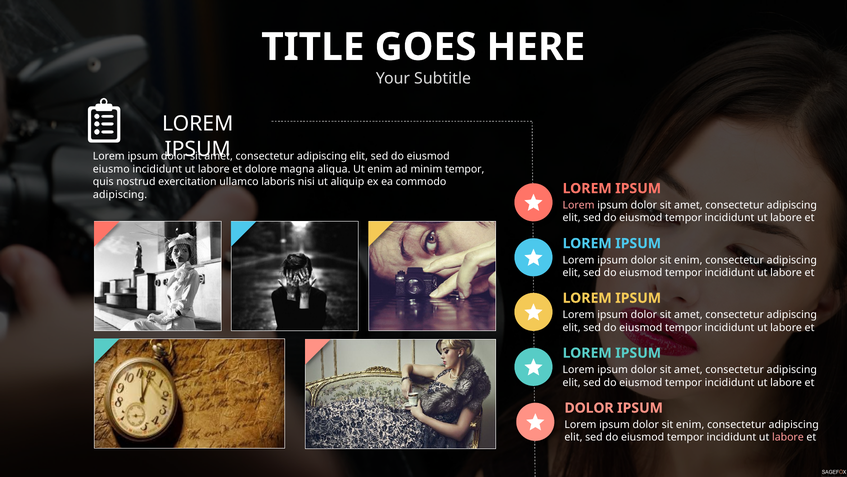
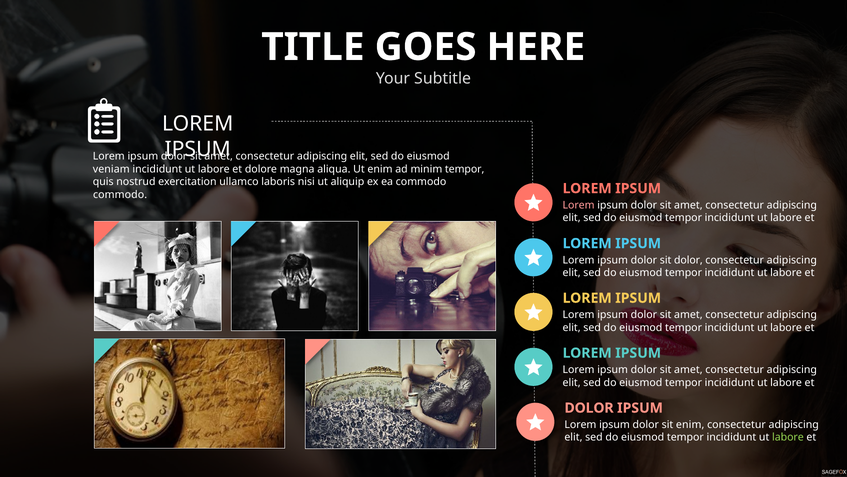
eiusmo: eiusmo -> veniam (111, 169)
adipiscing: adipiscing -> commodo (120, 194)
enim: enim -> dolor (688, 260)
labore colour: pink -> light green (788, 437)
